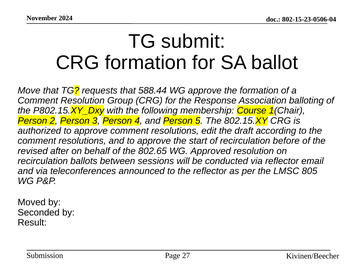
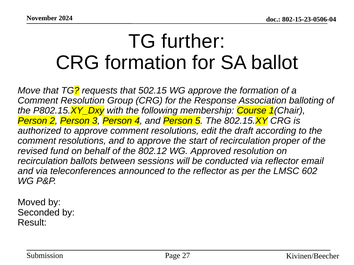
submit: submit -> further (193, 42)
588.44: 588.44 -> 502.15 (153, 91)
before: before -> proper (286, 141)
after: after -> fund (60, 151)
802.65: 802.65 -> 802.12 (153, 151)
805: 805 -> 602 (310, 171)
